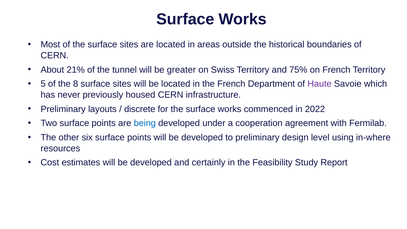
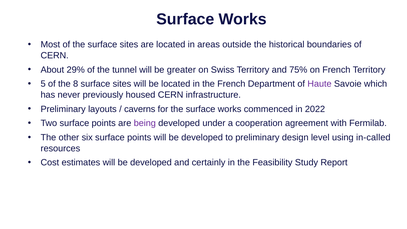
21%: 21% -> 29% (76, 70)
discrete: discrete -> caverns (140, 109)
being colour: blue -> purple (145, 123)
in-where: in-where -> in-called (373, 138)
